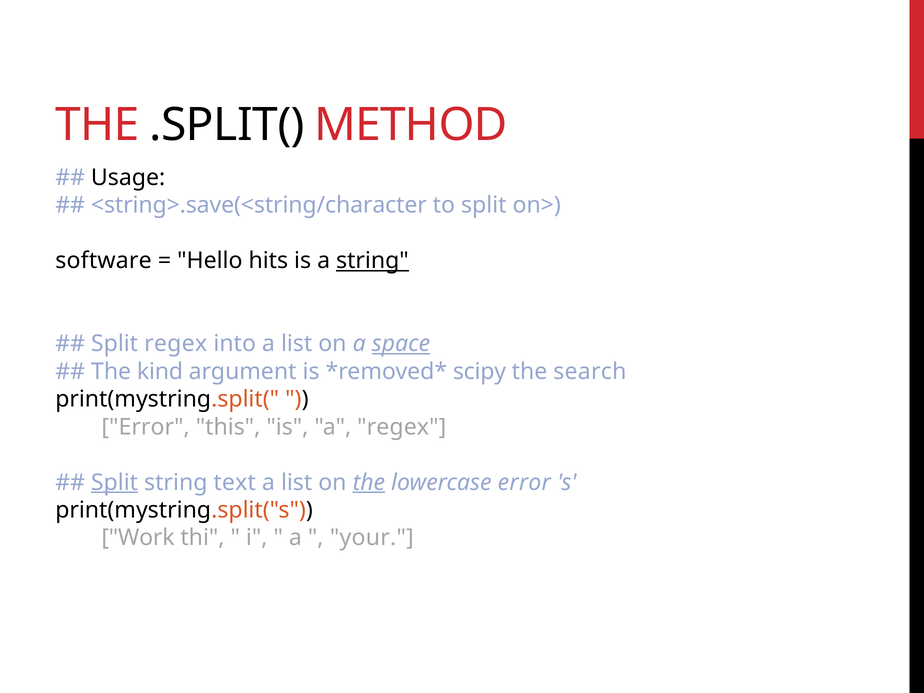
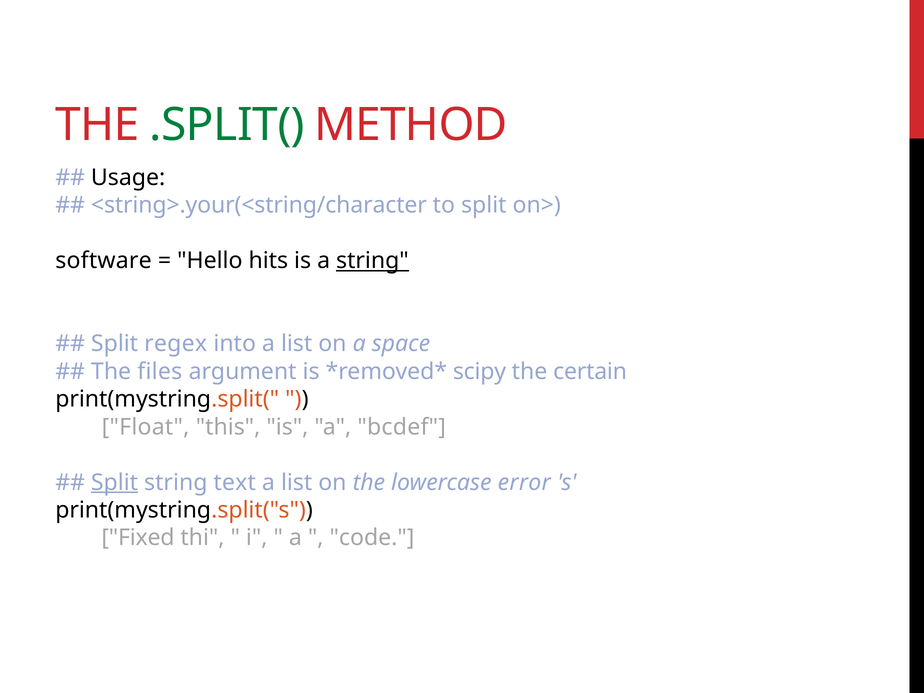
.SPLIT( colour: black -> green (227, 125)
<string>.save(<string/character: <string>.save(<string/character -> <string>.your(<string/character (259, 205)
space underline: present -> none (401, 344)
kind: kind -> files (160, 372)
search: search -> certain (590, 372)
Error: Error -> Float (146, 427)
a regex: regex -> bcdef (402, 427)
the underline: present -> none (369, 482)
Work: Work -> Fixed (138, 538)
your: your -> code (372, 538)
